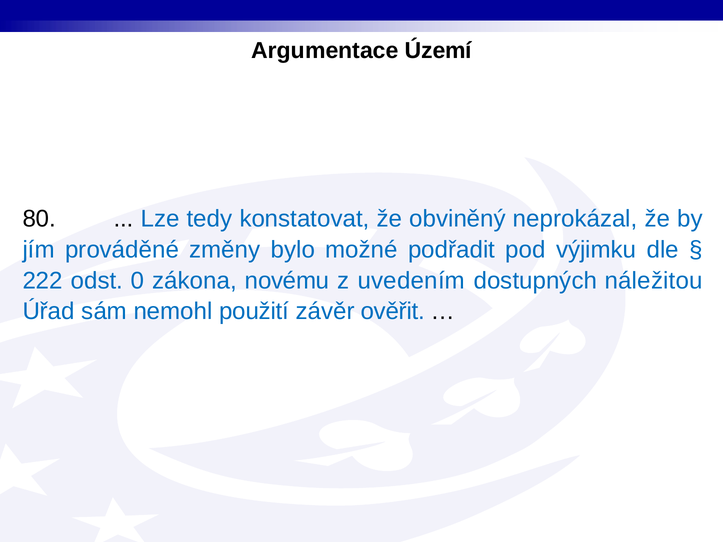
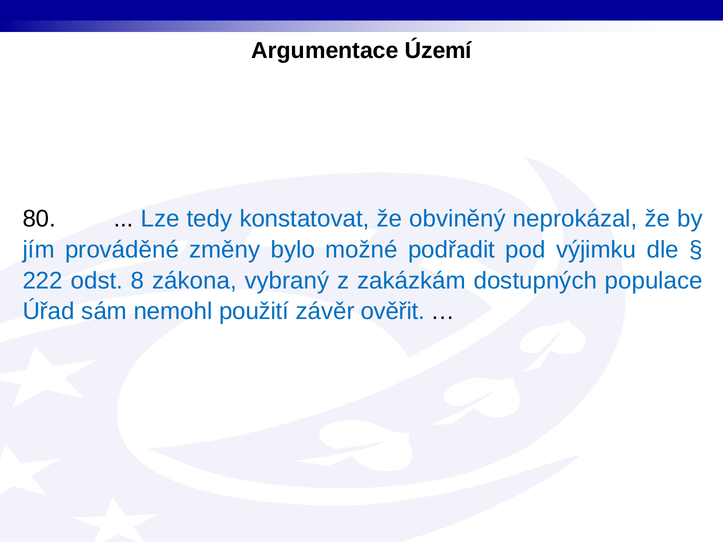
0: 0 -> 8 (138, 281)
novému: novému -> vybraný (287, 281)
uvedením: uvedením -> zakázkám (411, 281)
náležitou: náležitou -> populace (654, 281)
